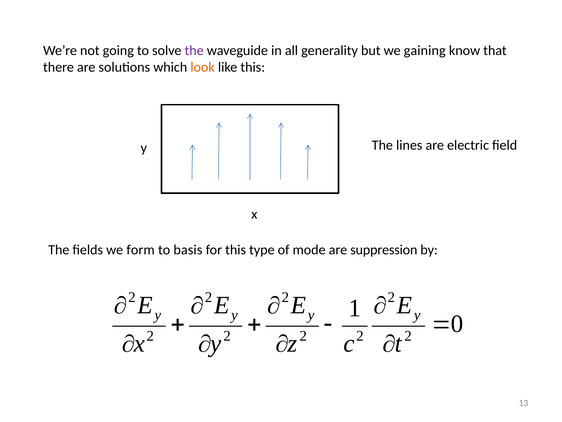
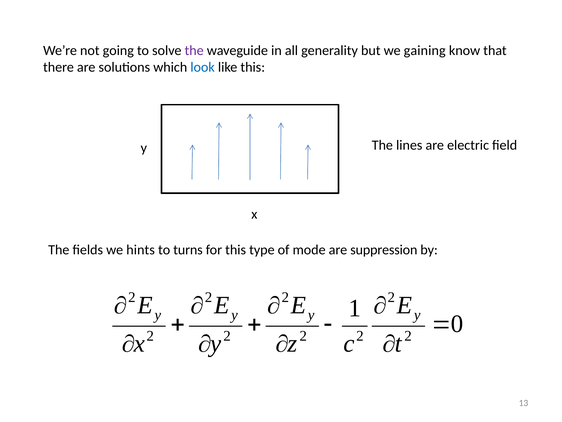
look colour: orange -> blue (203, 67)
form: form -> hints (141, 249)
basis: basis -> turns (188, 249)
